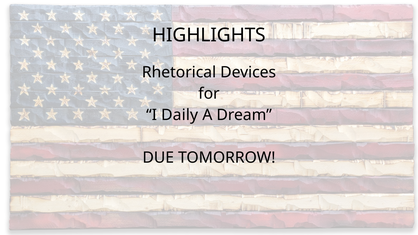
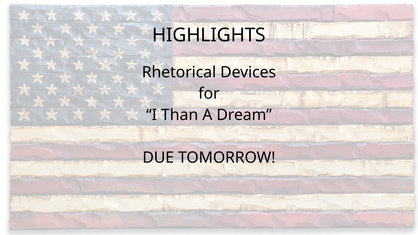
Daily: Daily -> Than (180, 115)
